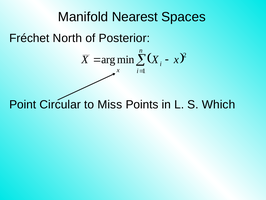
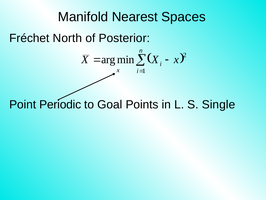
Circular: Circular -> Periodic (60, 104)
Miss: Miss -> Goal (110, 104)
Which: Which -> Single (219, 104)
